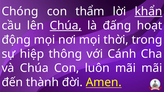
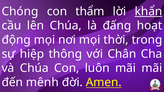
Chúa underline: present -> none (66, 26)
Cánh: Cánh -> Chân (122, 54)
thành: thành -> mênh (42, 82)
